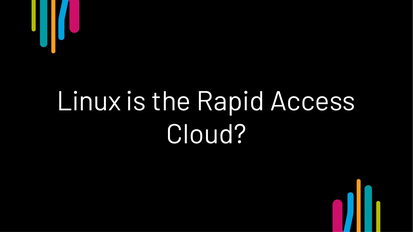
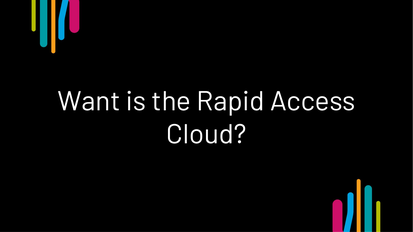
Linux: Linux -> Want (89, 102)
